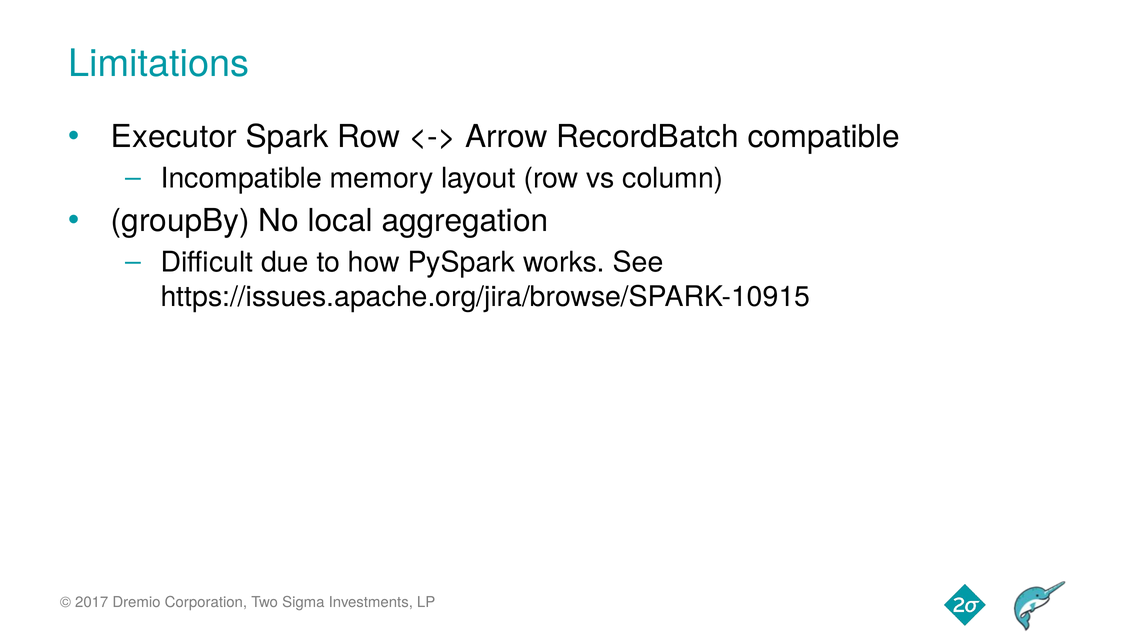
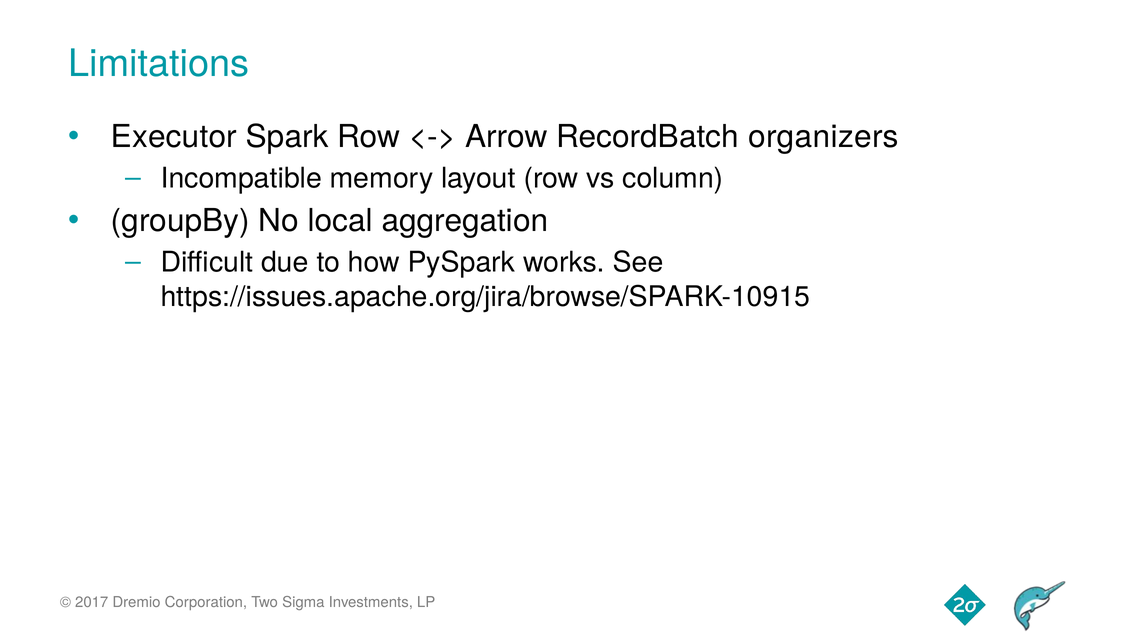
compatible: compatible -> organizers (823, 137)
